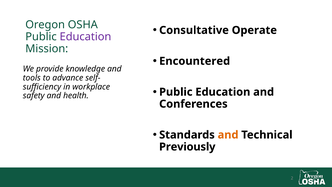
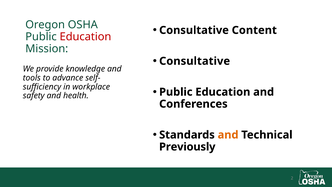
Operate: Operate -> Content (254, 30)
Education colour: purple -> red (85, 37)
Encountered: Encountered -> Consultative (195, 61)
